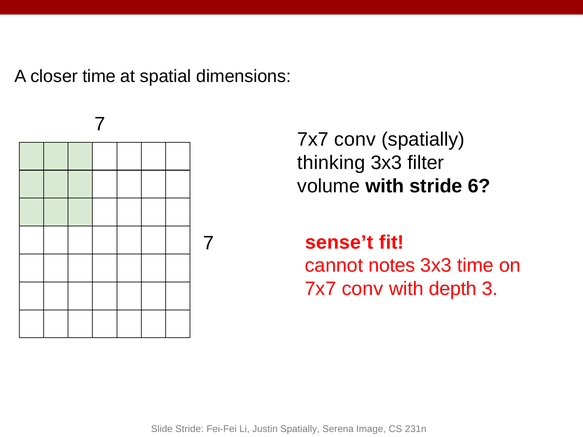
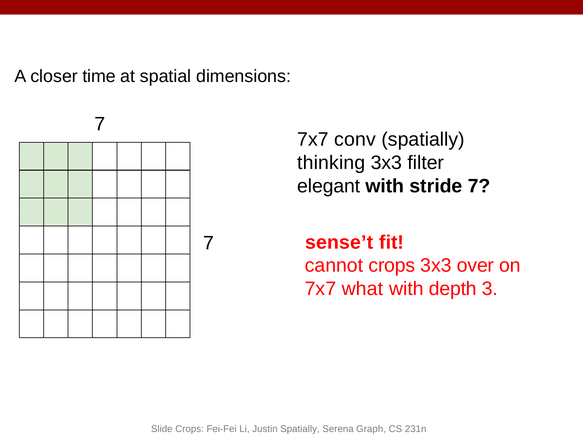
volume: volume -> elegant (329, 186)
stride 6: 6 -> 7 (479, 186)
cannot notes: notes -> crops (392, 266)
3x3 time: time -> over (475, 266)
conv: conv -> what (363, 289)
Slide Stride: Stride -> Crops (190, 429)
Image: Image -> Graph (371, 429)
